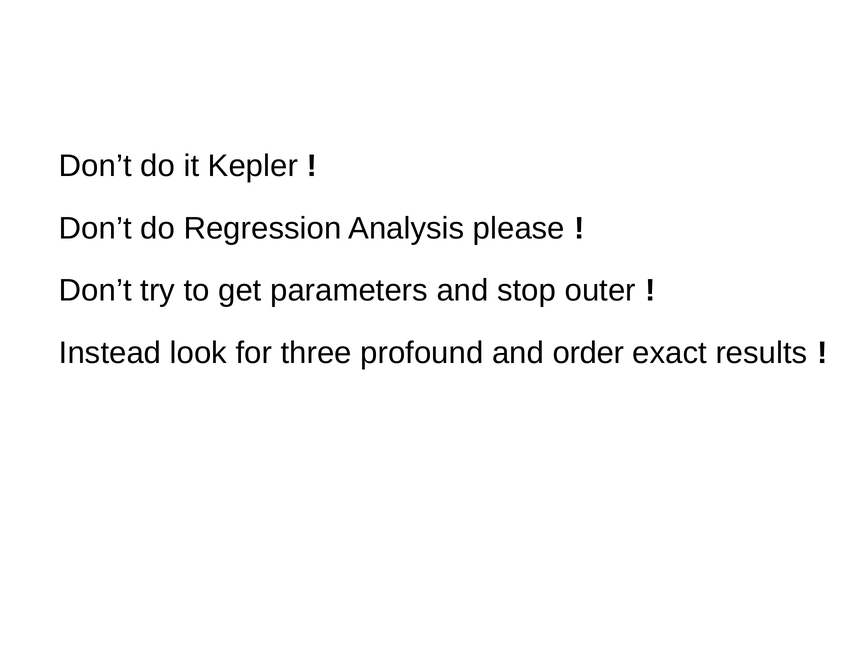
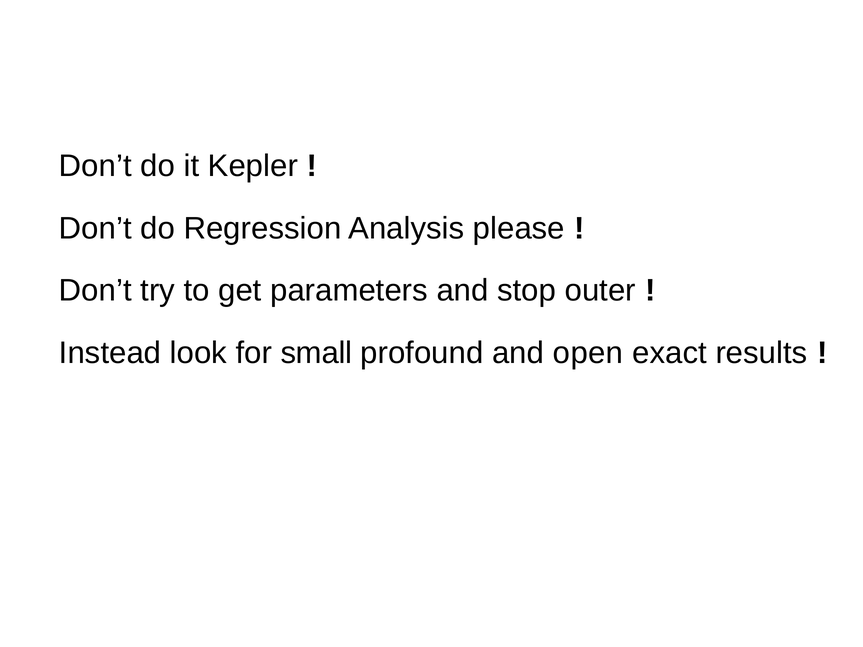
three: three -> small (316, 353)
order: order -> open (588, 353)
